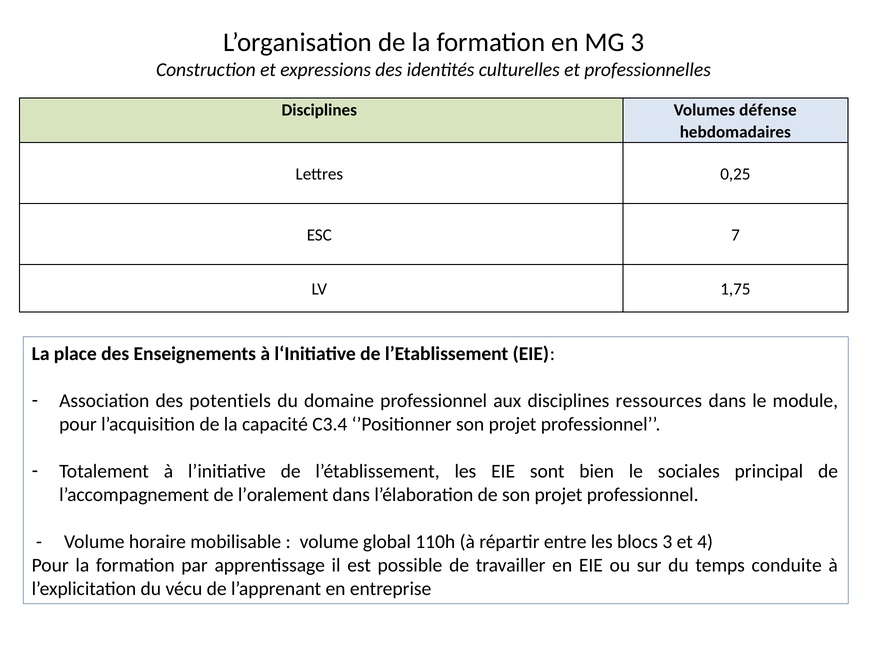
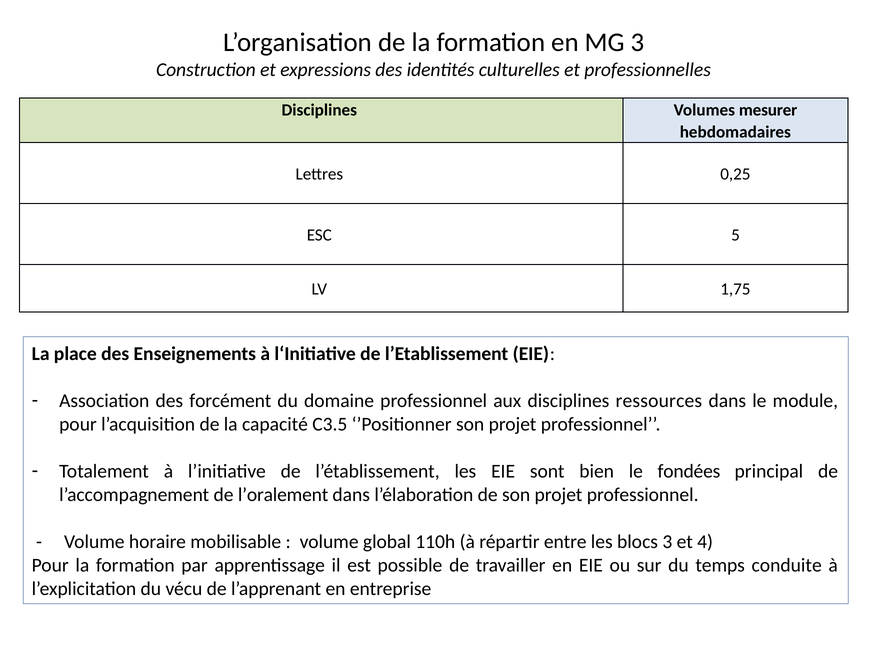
défense: défense -> mesurer (768, 110)
7: 7 -> 5 (735, 235)
potentiels: potentiels -> forcément (230, 401)
C3.4: C3.4 -> C3.5 (330, 424)
sociales: sociales -> fondées (689, 471)
